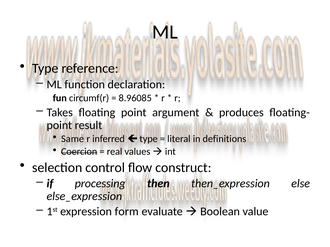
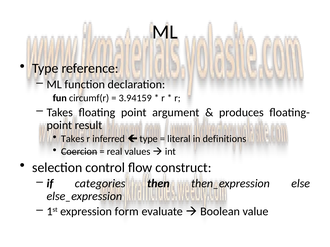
8.96085: 8.96085 -> 3.94159 (135, 98)
Same: Same -> Takes (73, 139)
processing: processing -> categories (100, 184)
